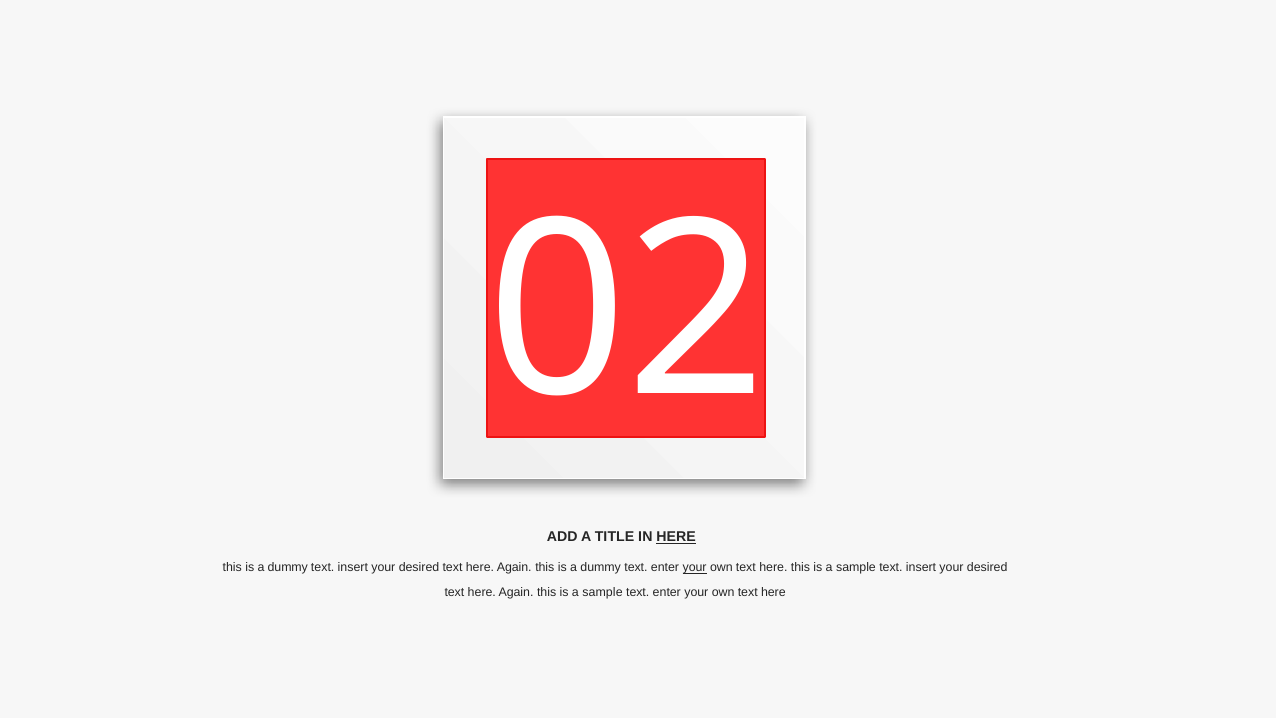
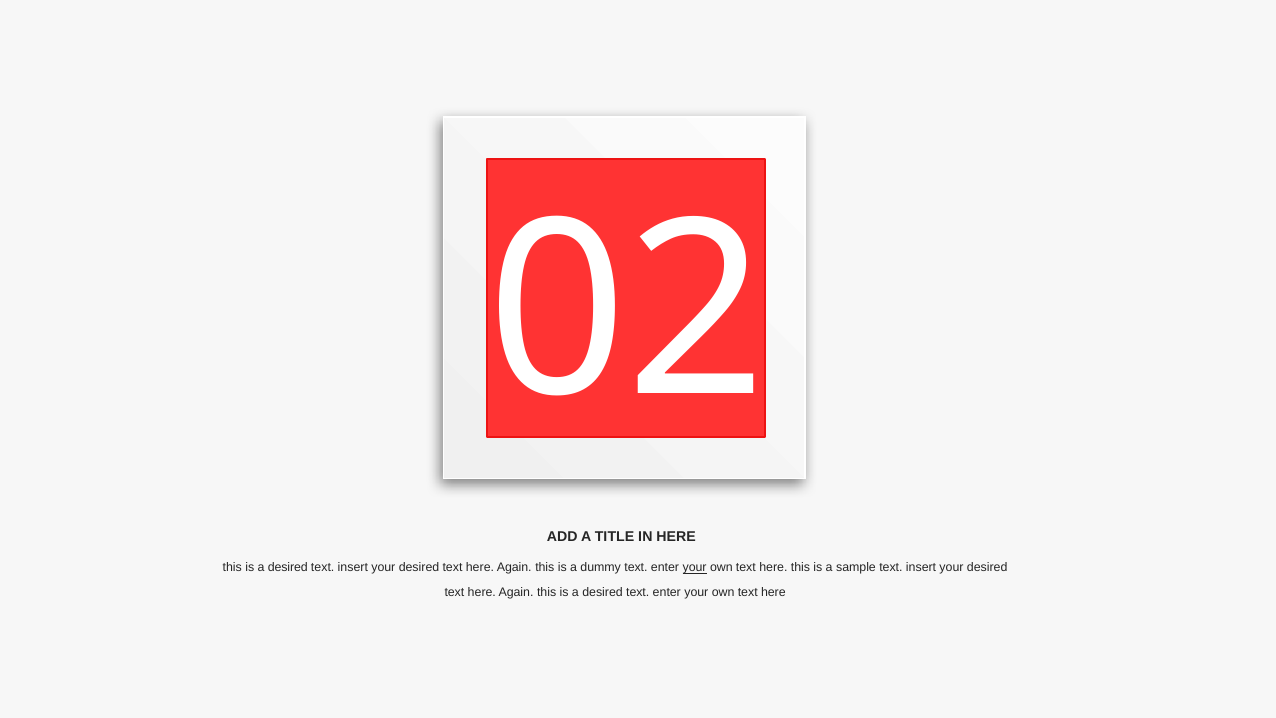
HERE underline: present -> none (676, 537)
dummy: dummy -> desired (288, 567)
sample: sample -> desired (603, 592)
